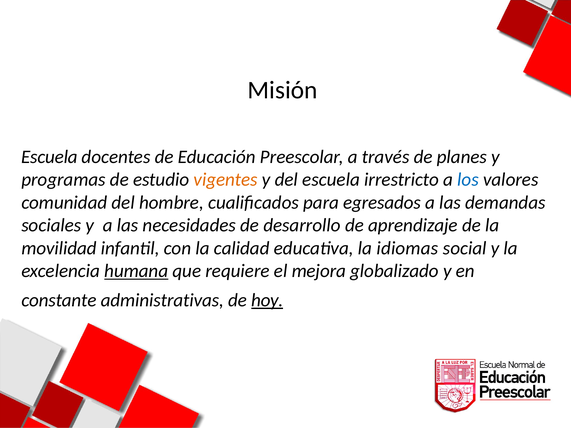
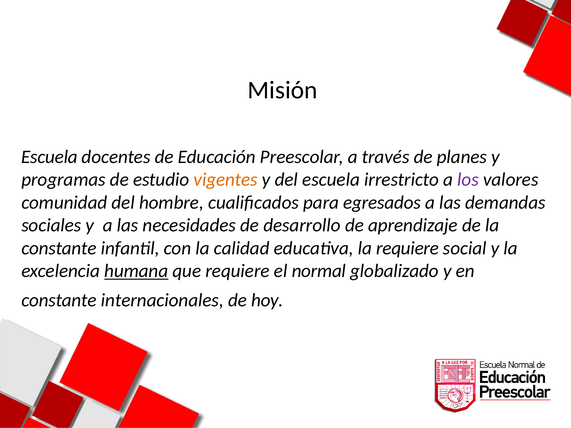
los colour: blue -> purple (468, 180)
movilidad: movilidad -> constante (59, 248)
la idiomas: idiomas -> requiere (408, 248)
mejora: mejora -> normal (319, 271)
administrativas: administrativas -> internacionales (162, 300)
hoy underline: present -> none (267, 300)
